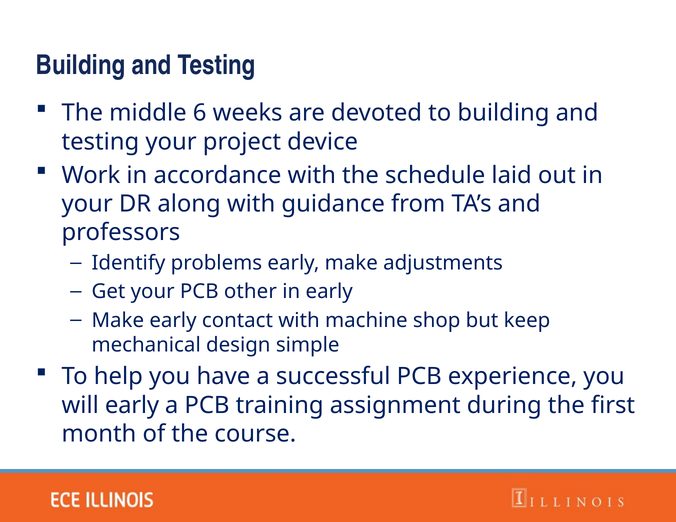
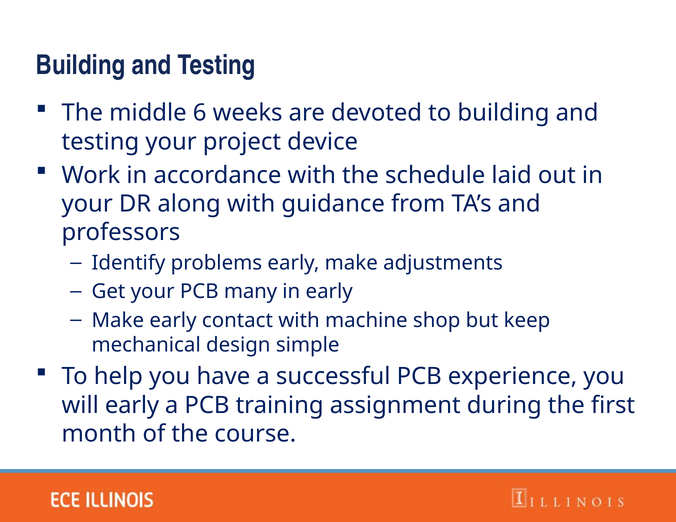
other: other -> many (251, 292)
